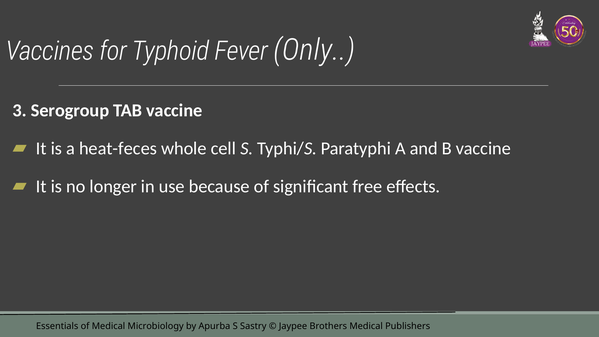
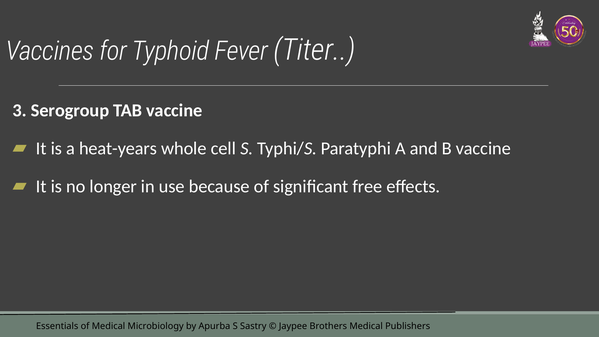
Only: Only -> Titer (315, 50)
heat-feces: heat-feces -> heat-years (118, 148)
